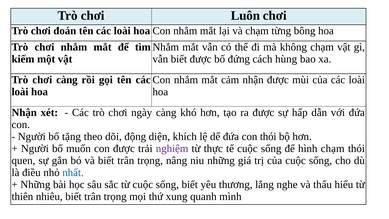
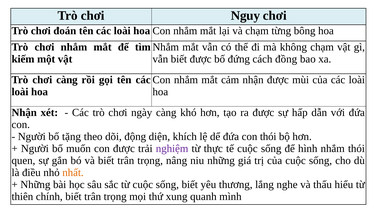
Luôn: Luôn -> Nguy (245, 16)
hùng: hùng -> đồng (286, 59)
hình chạm: chạm -> nhắm (333, 148)
nhất colour: blue -> orange (73, 172)
nhiêu: nhiêu -> chính (49, 196)
